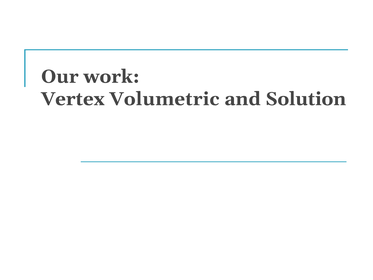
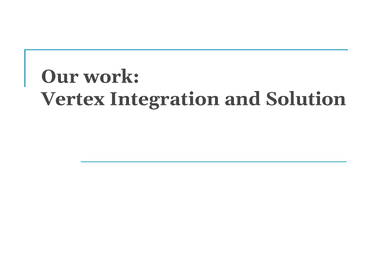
Volumetric: Volumetric -> Integration (164, 99)
